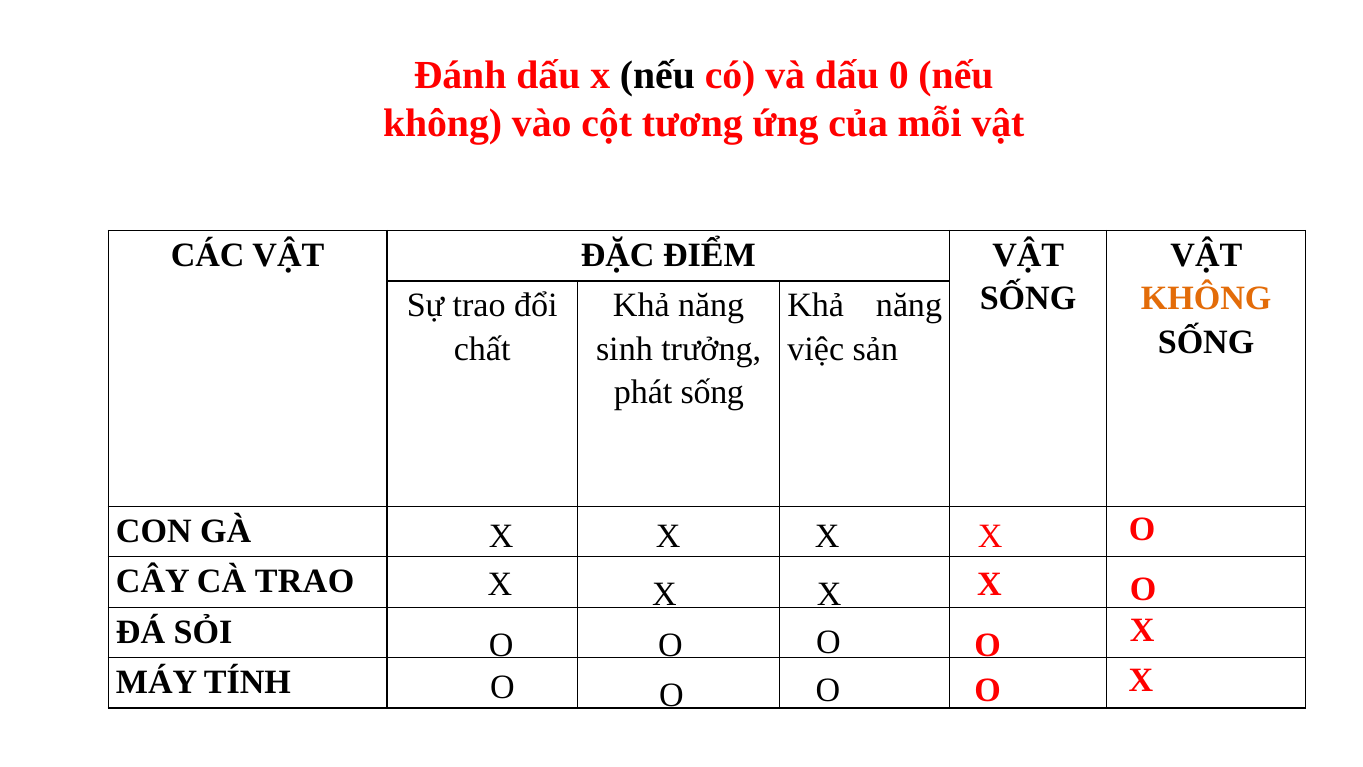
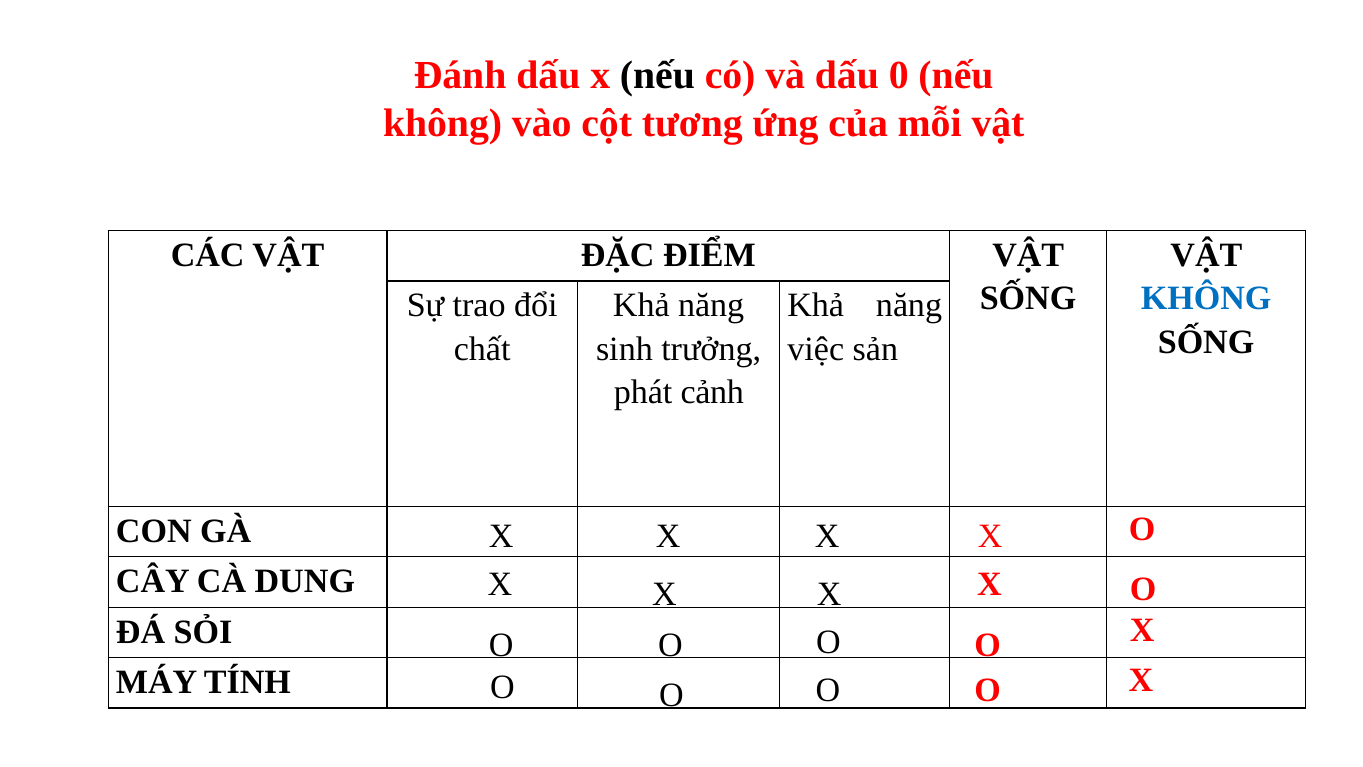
KHÔNG colour: orange -> blue (1206, 298)
phát sống: sống -> cảnh (712, 392)
CÀ TRAO: TRAO -> DUNG (305, 581)
